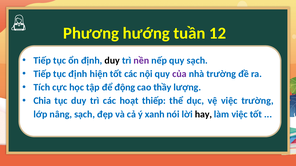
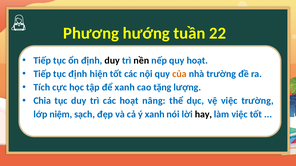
12: 12 -> 22 (218, 33)
nền colour: purple -> black (141, 61)
quy sạch: sạch -> hoạt (197, 61)
của colour: purple -> orange (179, 74)
để động: động -> xanh (125, 88)
thầy: thầy -> tặng (162, 88)
thiếp: thiếp -> nâng (154, 101)
nâng: nâng -> niệm (61, 115)
